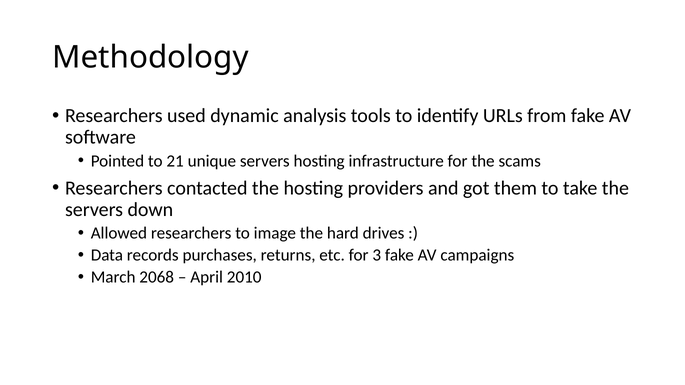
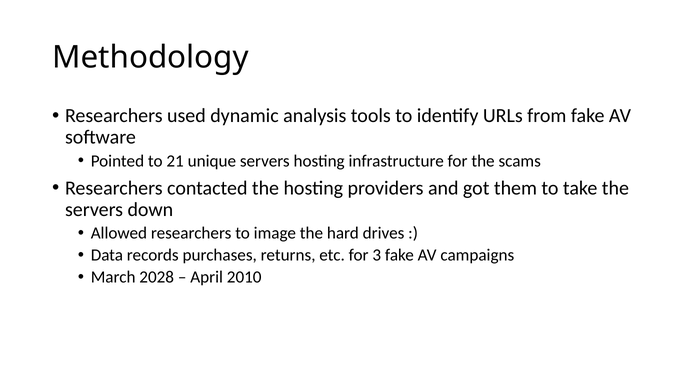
2068: 2068 -> 2028 (157, 277)
